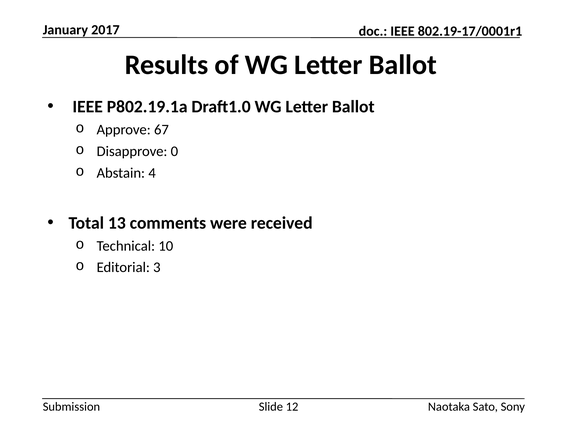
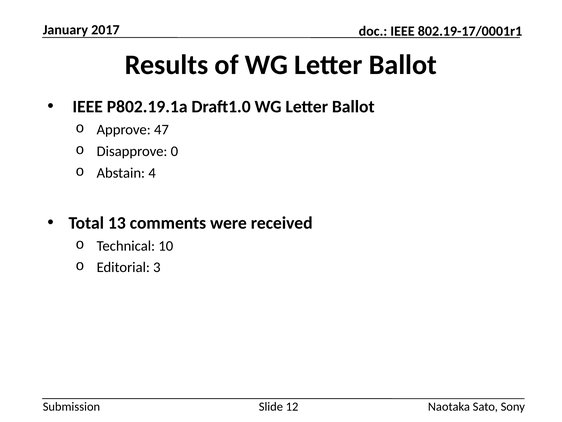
67: 67 -> 47 (161, 130)
